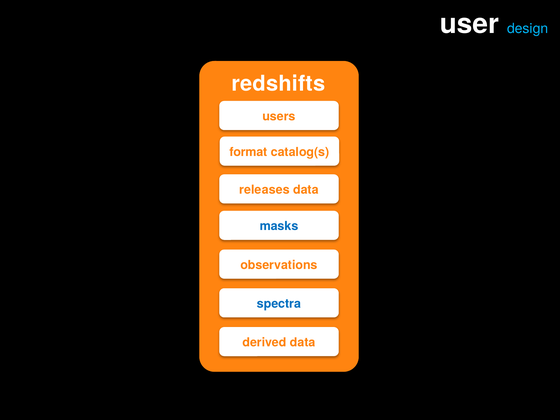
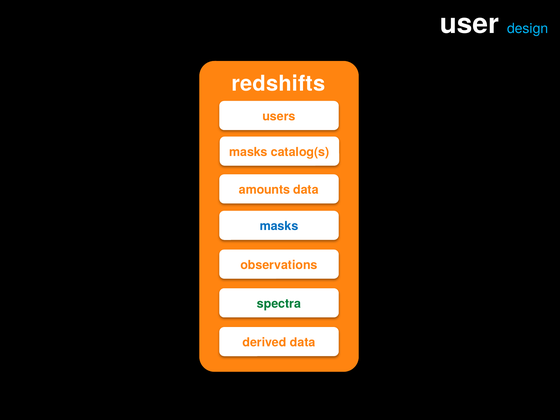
format: format -> masks (248, 152)
releases: releases -> amounts (265, 190)
spectra colour: blue -> green (279, 304)
